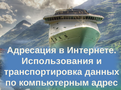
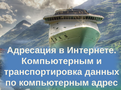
Использования: Использования -> Компьютерным (58, 62)
